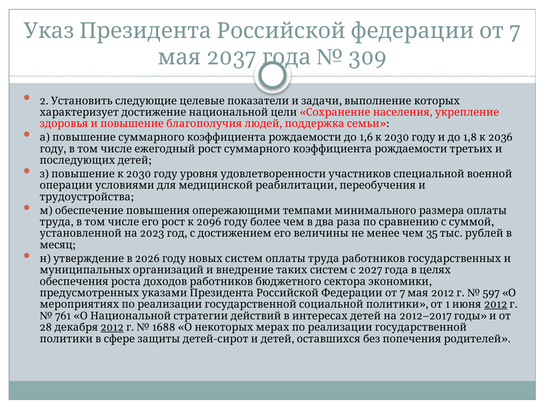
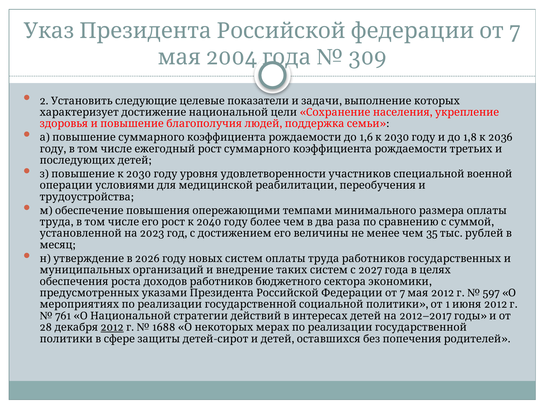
2037: 2037 -> 2004 (232, 57)
2096: 2096 -> 2040 (209, 222)
2012 underline: present -> none (496, 304)
